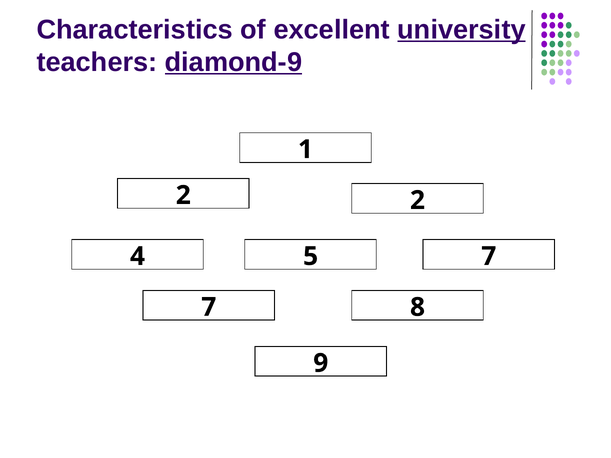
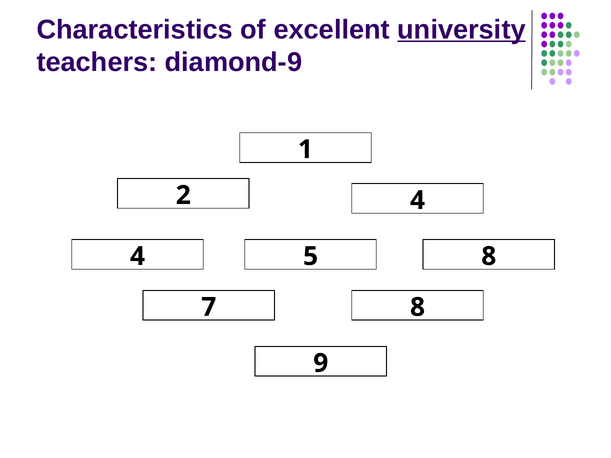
diamond-9 underline: present -> none (234, 62)
2 2: 2 -> 4 (418, 200)
5 7: 7 -> 8 (489, 256)
